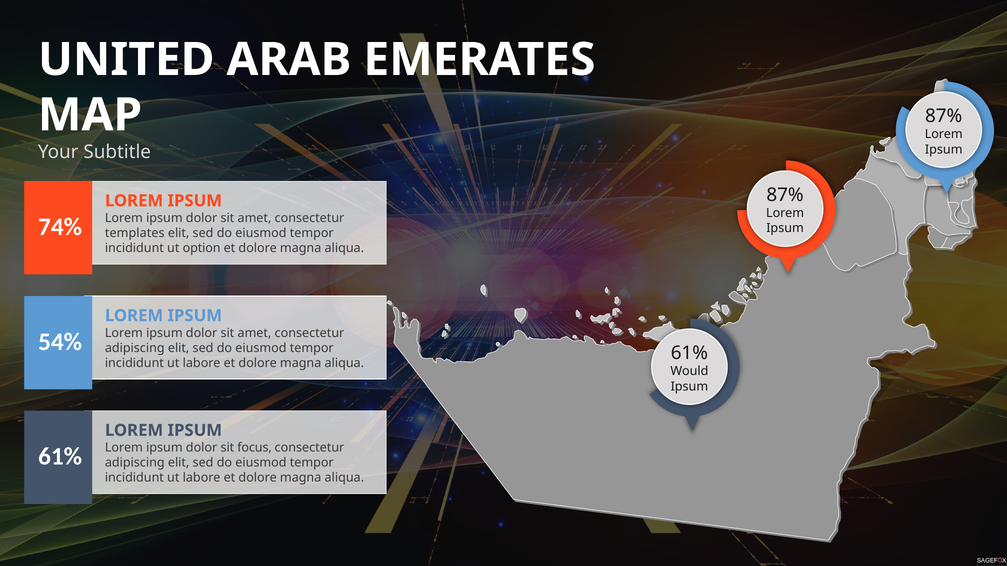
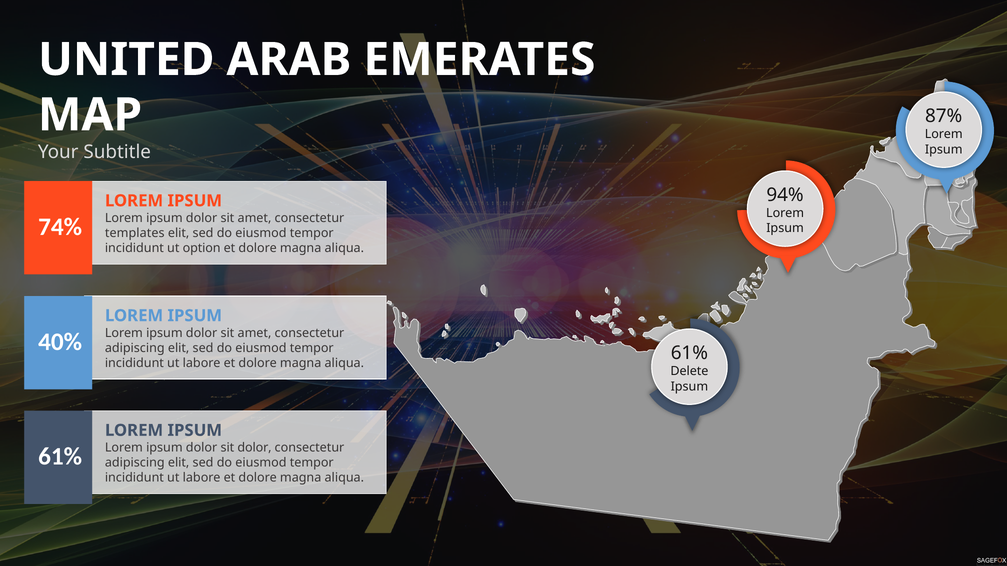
87%: 87% -> 94% (785, 195)
54%: 54% -> 40% (60, 342)
Would: Would -> Delete (689, 372)
sit focus: focus -> dolor (255, 448)
